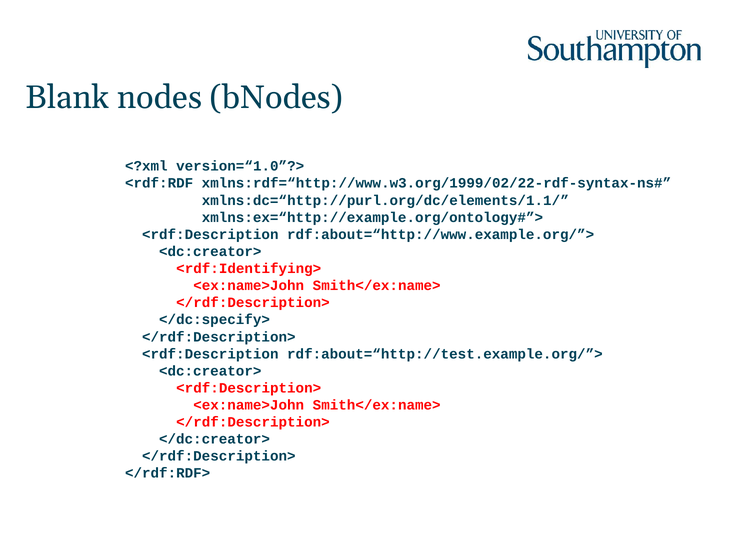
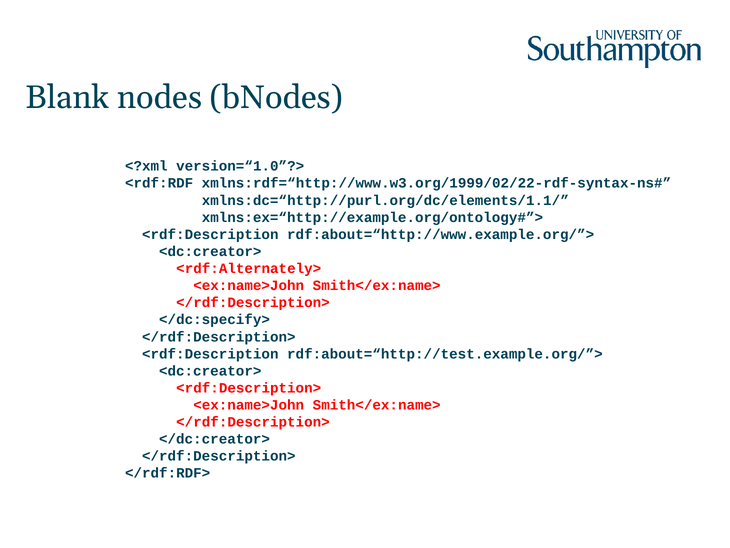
<rdf:Identifying>: <rdf:Identifying> -> <rdf:Alternately> (249, 268)
